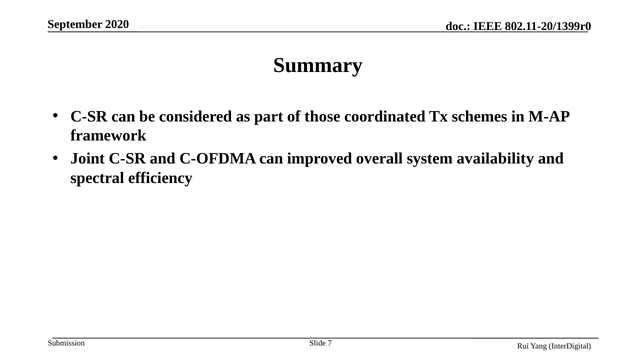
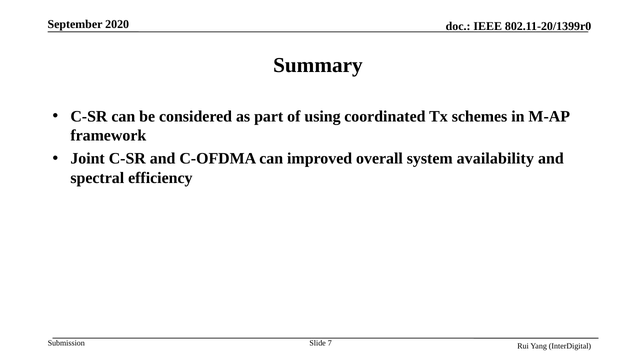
those: those -> using (323, 116)
